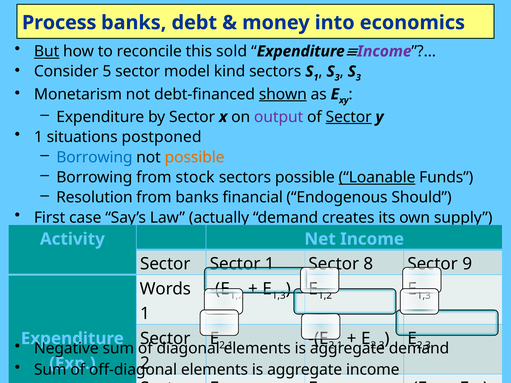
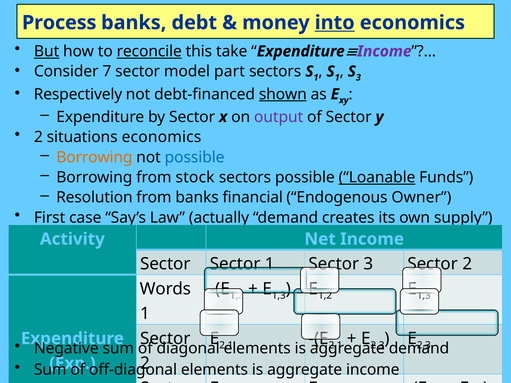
into underline: none -> present (335, 23)
reconcile underline: none -> present (149, 51)
sold: sold -> take (232, 51)
5: 5 -> 7 (107, 72)
kind: kind -> part (229, 72)
3: 3 -> 1 (337, 78)
Monetarism: Monetarism -> Respectively (78, 94)
Sector underline: present -> none (349, 117)
1: 1 -> 2 (38, 137)
situations postponed: postponed -> economics (162, 137)
Borrowing colour: blue -> orange (94, 157)
possible colour: orange -> blue (195, 157)
Should: Should -> Owner (421, 198)
8: 8 -> 3 (369, 264)
9: 9 -> 2 (467, 264)
